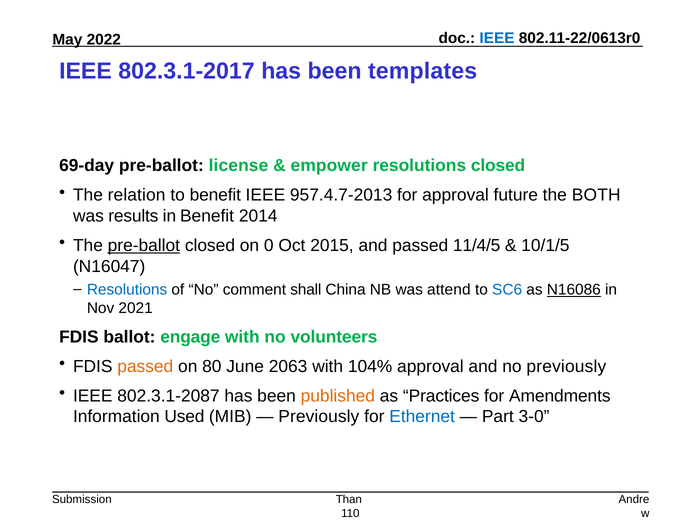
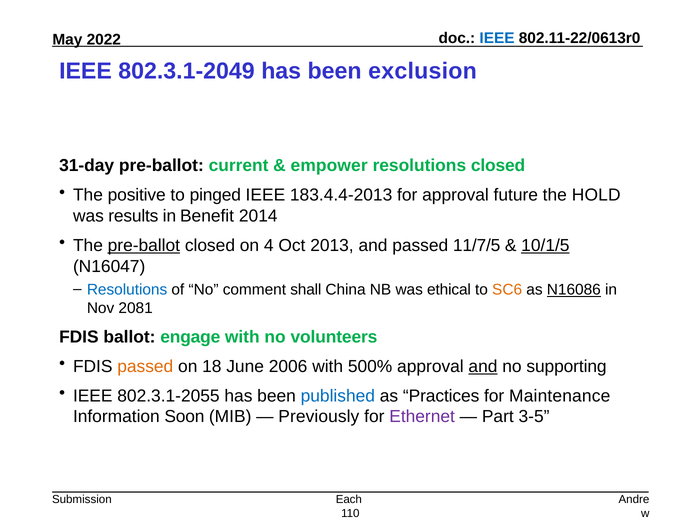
802.3.1-2017: 802.3.1-2017 -> 802.3.1-2049 (187, 71)
templates: templates -> exclusion (423, 71)
69-day: 69-day -> 31-day (87, 166)
license: license -> current (239, 166)
relation: relation -> positive (137, 195)
to benefit: benefit -> pinged (215, 195)
957.4.7-2013: 957.4.7-2013 -> 183.4.4-2013 (341, 195)
BOTH: BOTH -> HOLD (596, 195)
0: 0 -> 4 (269, 246)
2015: 2015 -> 2013 (332, 246)
11/4/5: 11/4/5 -> 11/7/5 (477, 246)
10/1/5 underline: none -> present (545, 246)
attend: attend -> ethical (449, 290)
SC6 colour: blue -> orange (507, 290)
2021: 2021 -> 2081 (136, 308)
80: 80 -> 18 (212, 367)
2063: 2063 -> 2006 (288, 367)
104%: 104% -> 500% (370, 367)
and underline: none -> present (483, 367)
no previously: previously -> supporting (567, 367)
802.3.1-2087: 802.3.1-2087 -> 802.3.1-2055 (168, 396)
published colour: orange -> blue (338, 396)
Amendments: Amendments -> Maintenance (560, 396)
Used: Used -> Soon (184, 417)
Ethernet colour: blue -> purple (422, 417)
3-0: 3-0 -> 3-5 (534, 417)
Than: Than -> Each (349, 500)
